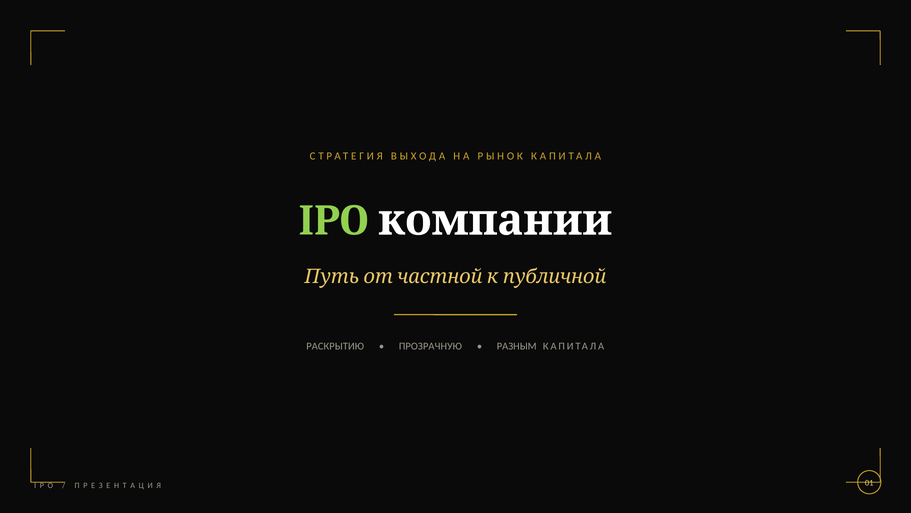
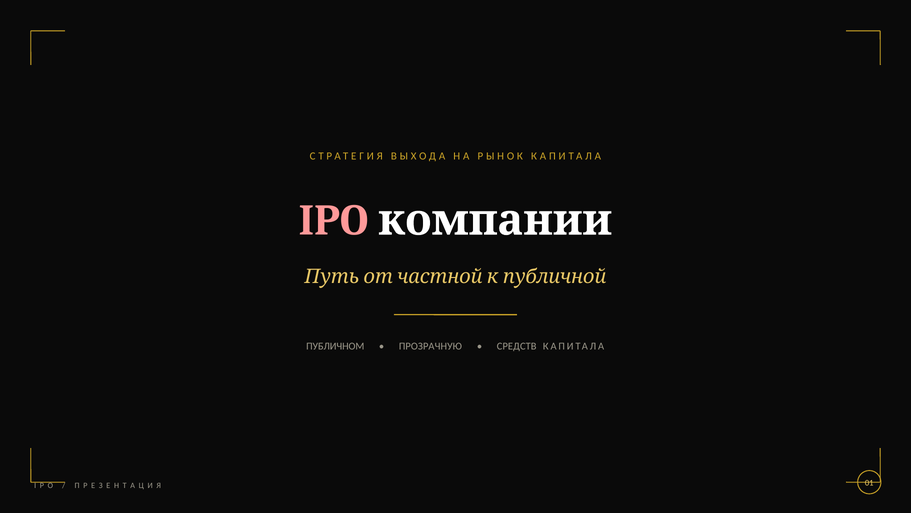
IPO colour: light green -> pink (334, 220)
РАСКРЫТИЮ: РАСКРЫТИЮ -> ПУБЛИЧНОМ (335, 346)
РАЗНЫМ: РАЗНЫМ -> СРЕДСТВ (517, 346)
